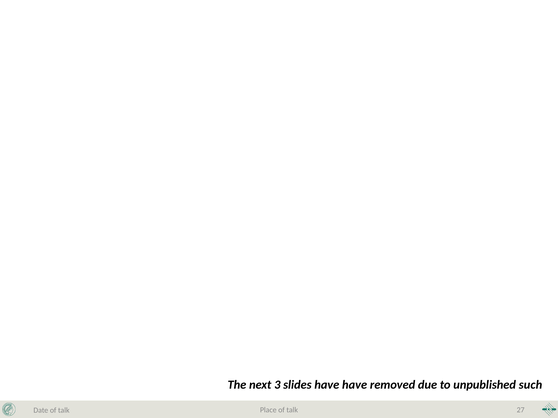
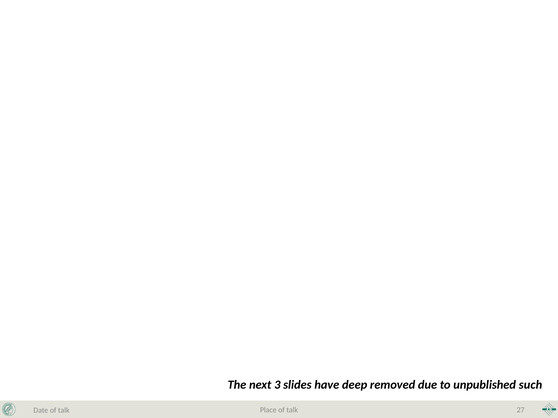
have have: have -> deep (355, 385)
